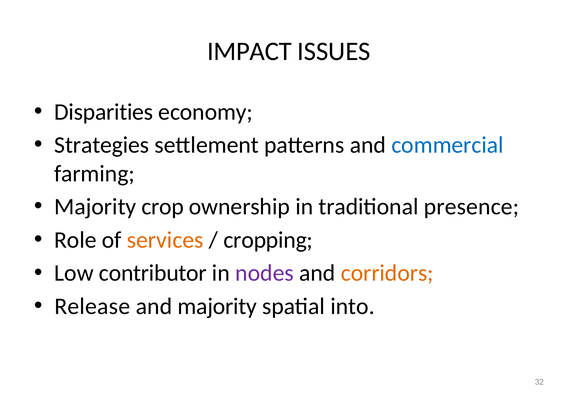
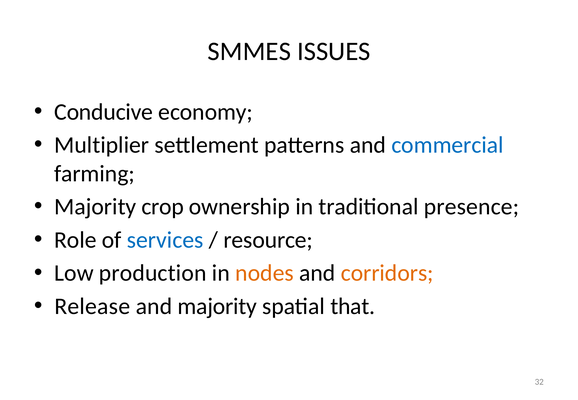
IMPACT: IMPACT -> SMMES (249, 51)
Disparities: Disparities -> Conducive (104, 112)
Strategies: Strategies -> Multiplier (102, 145)
services colour: orange -> blue (165, 240)
cropping: cropping -> resource (268, 240)
contributor: contributor -> production (153, 273)
nodes colour: purple -> orange (264, 273)
into: into -> that (353, 306)
